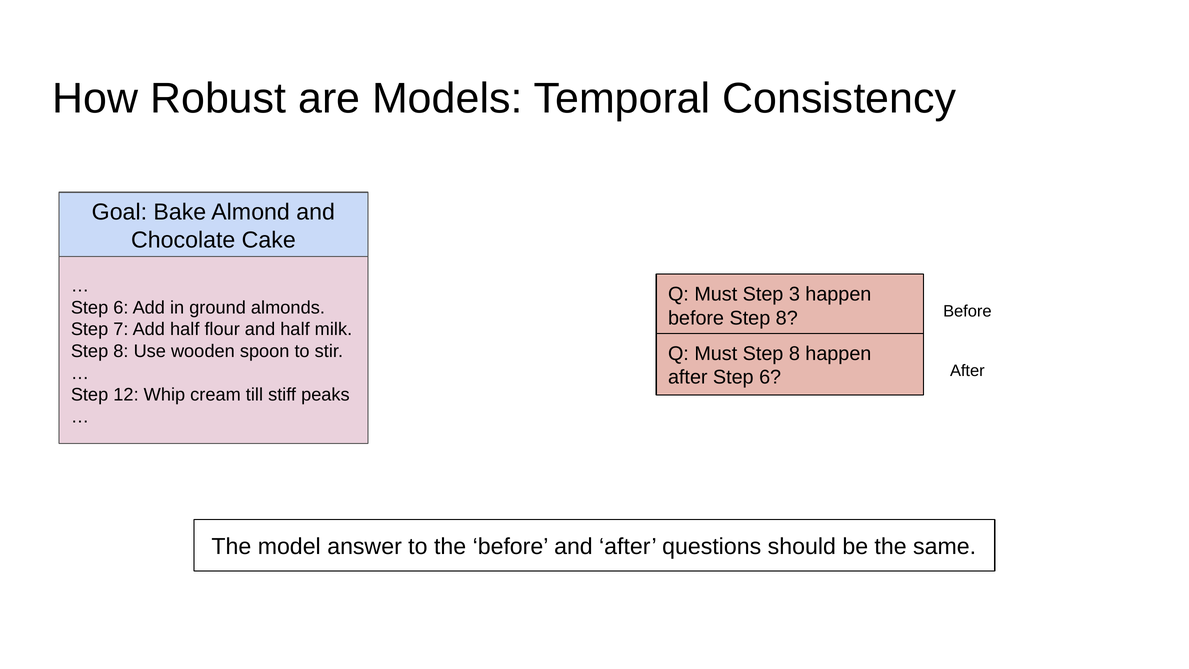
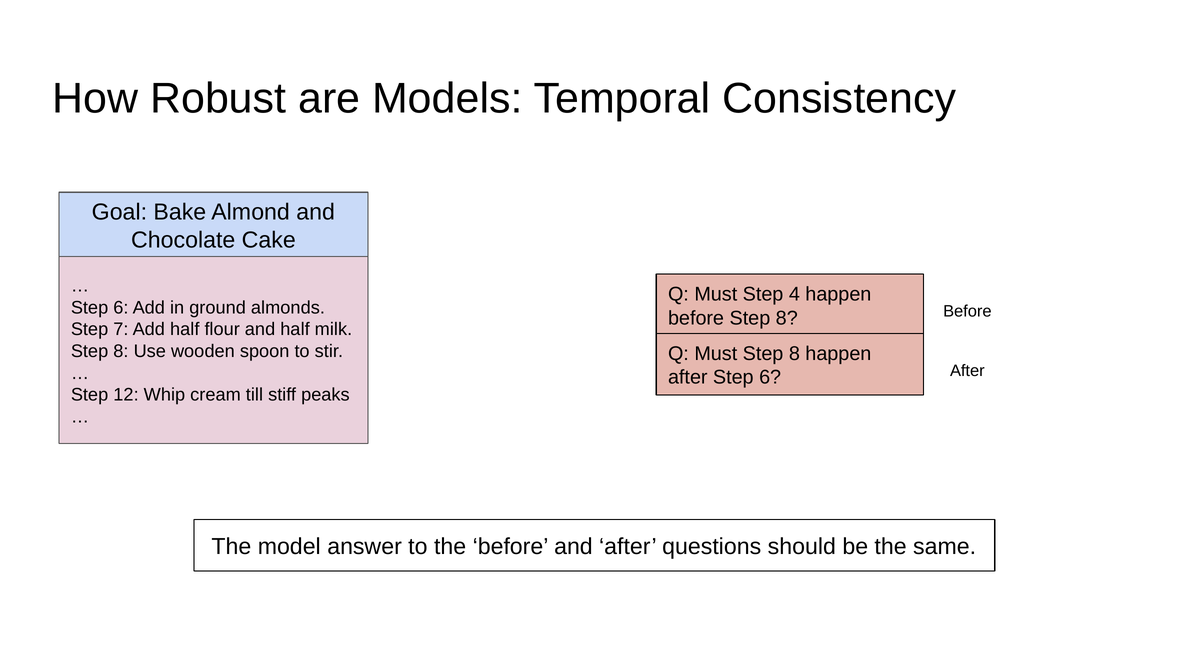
3: 3 -> 4 (794, 294)
